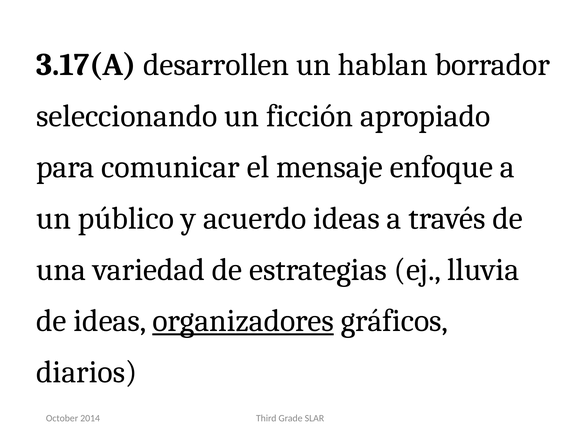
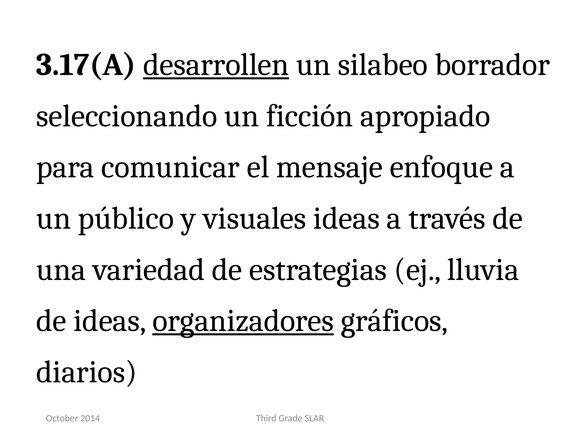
desarrollen underline: none -> present (216, 65)
hablan: hablan -> silabeo (383, 65)
acuerdo: acuerdo -> visuales (255, 218)
